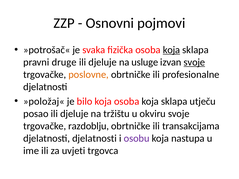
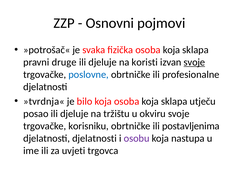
koja underline: present -> none (171, 50)
usluge: usluge -> koristi (145, 62)
poslovne colour: orange -> blue (89, 75)
»položaj«: »položaj« -> »tvrdnja« (44, 101)
razdoblju: razdoblju -> korisniku (89, 126)
transakcijama: transakcijama -> postavljenima (191, 126)
